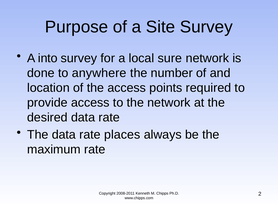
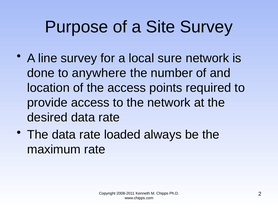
into: into -> line (48, 58)
places: places -> loaded (122, 135)
